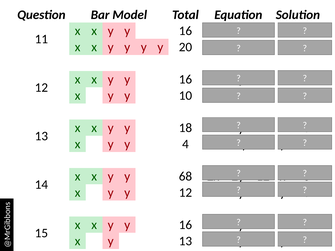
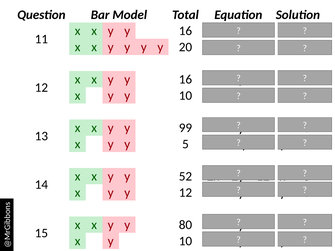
18: 18 -> 99 (185, 128)
4: 4 -> 5 (185, 144)
68: 68 -> 52 (185, 177)
16: 16 -> 80 (185, 225)
x y 13: 13 -> 10 (185, 241)
